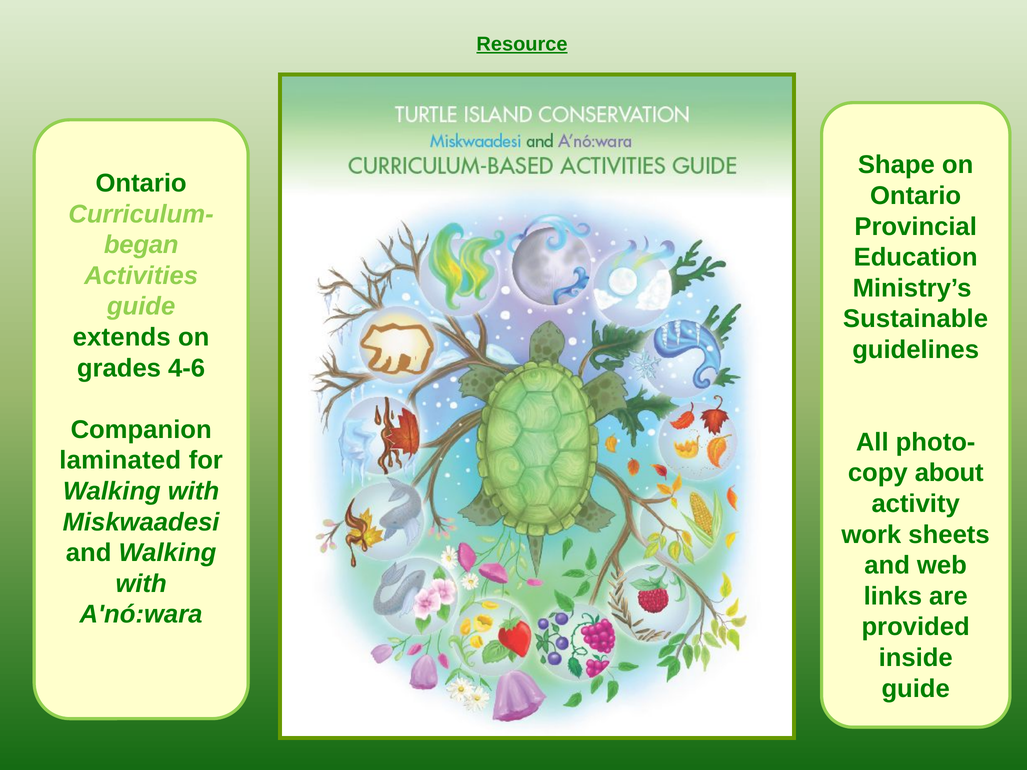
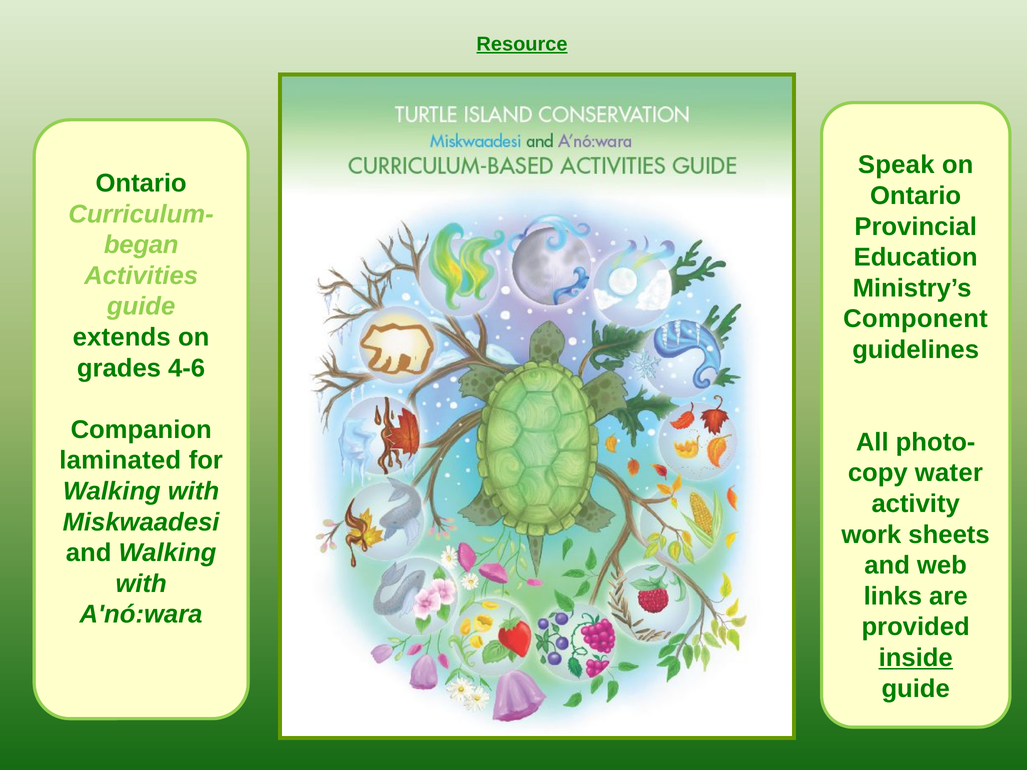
Shape: Shape -> Speak (896, 165)
Sustainable: Sustainable -> Component (915, 319)
about: about -> water (949, 473)
inside underline: none -> present (916, 658)
